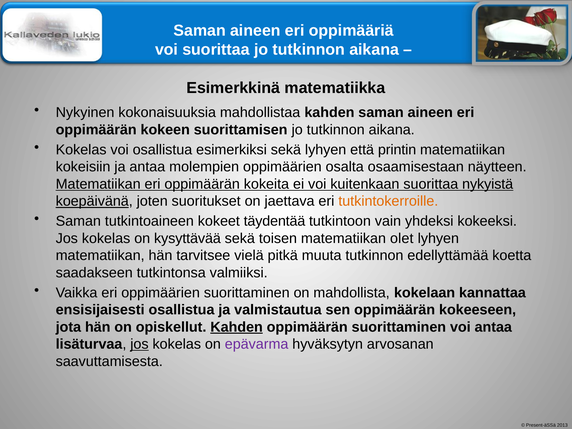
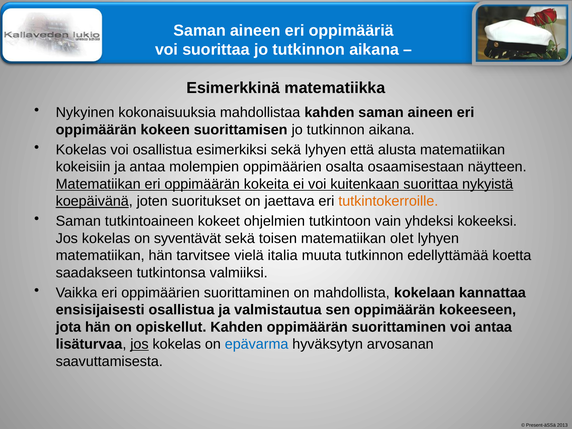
printin: printin -> alusta (397, 150)
täydentää: täydentää -> ohjelmien (274, 221)
kysyttävää: kysyttävää -> syventävät (188, 238)
pitkä: pitkä -> italia (283, 255)
Kahden underline: present -> none (237, 327)
epävarma colour: purple -> blue (257, 344)
